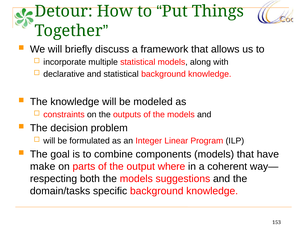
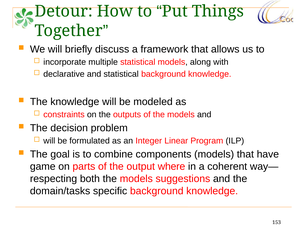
make: make -> game (43, 167)
